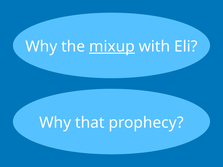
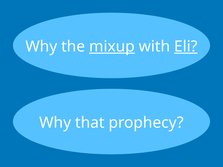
Eli underline: none -> present (186, 47)
